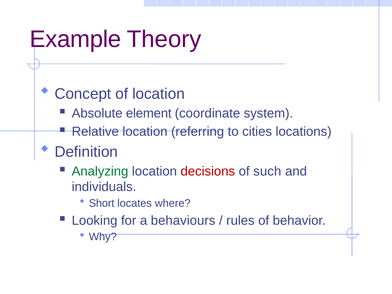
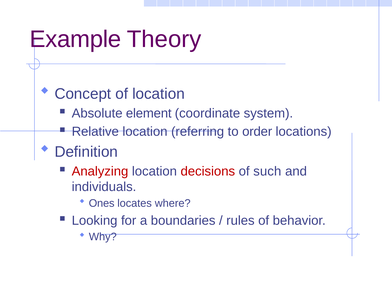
cities: cities -> order (257, 132)
Analyzing colour: green -> red (100, 171)
Short: Short -> Ones (102, 203)
behaviours: behaviours -> boundaries (183, 220)
